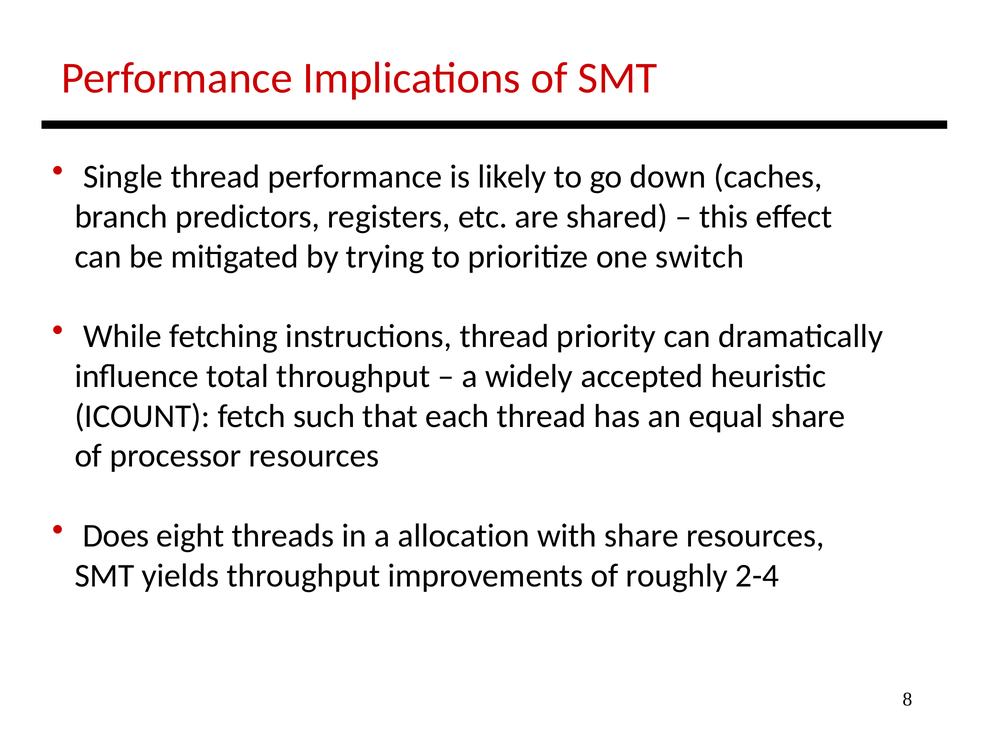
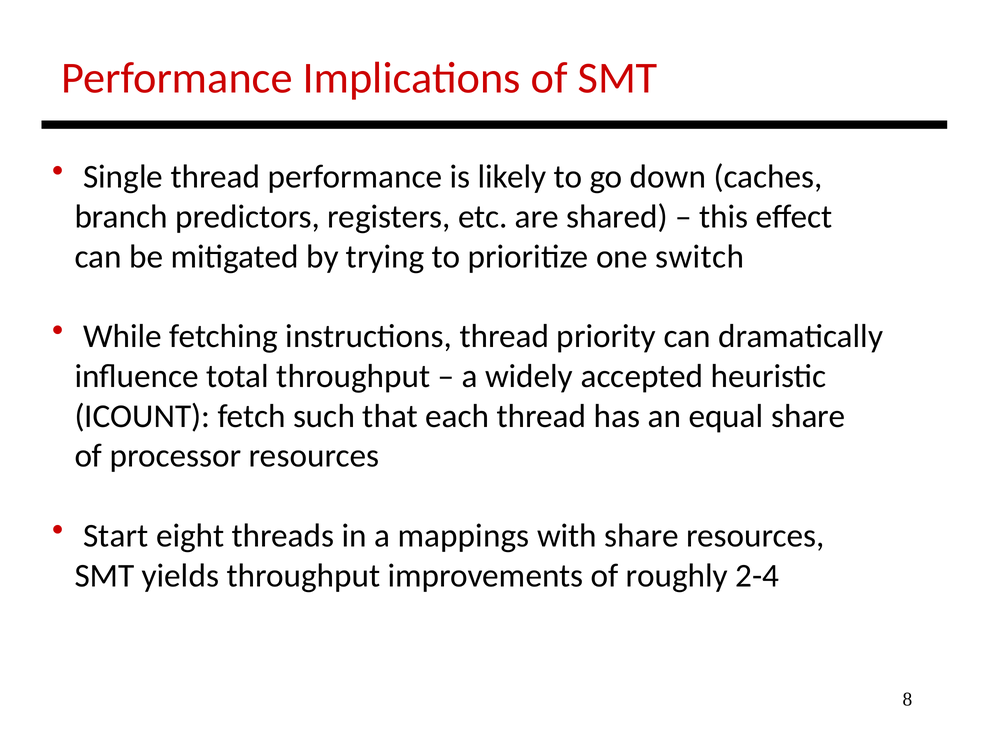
Does: Does -> Start (116, 536)
allocation: allocation -> mappings (464, 536)
